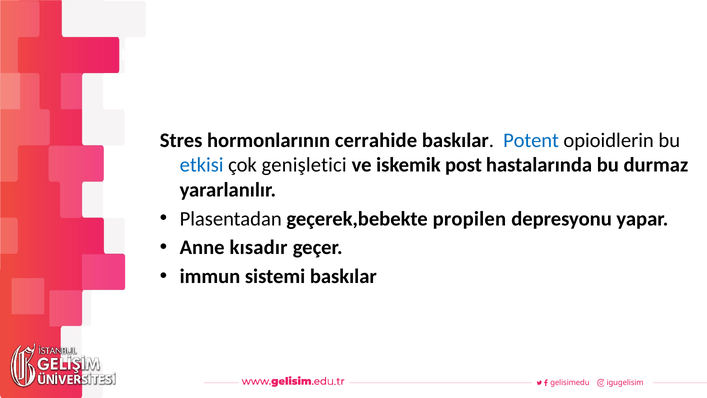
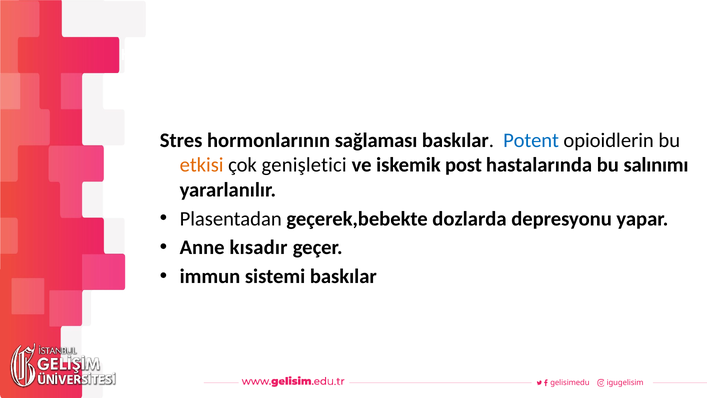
cerrahide: cerrahide -> sağlaması (376, 140)
etkisi colour: blue -> orange (202, 165)
durmaz: durmaz -> salınımı (656, 165)
propilen: propilen -> dozlarda (469, 219)
